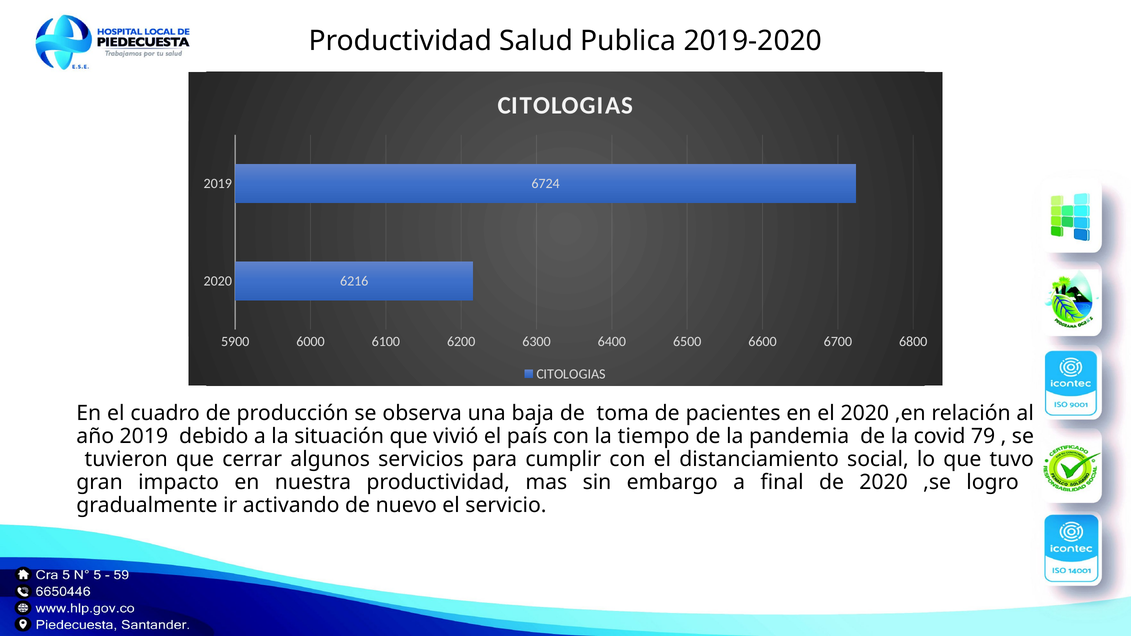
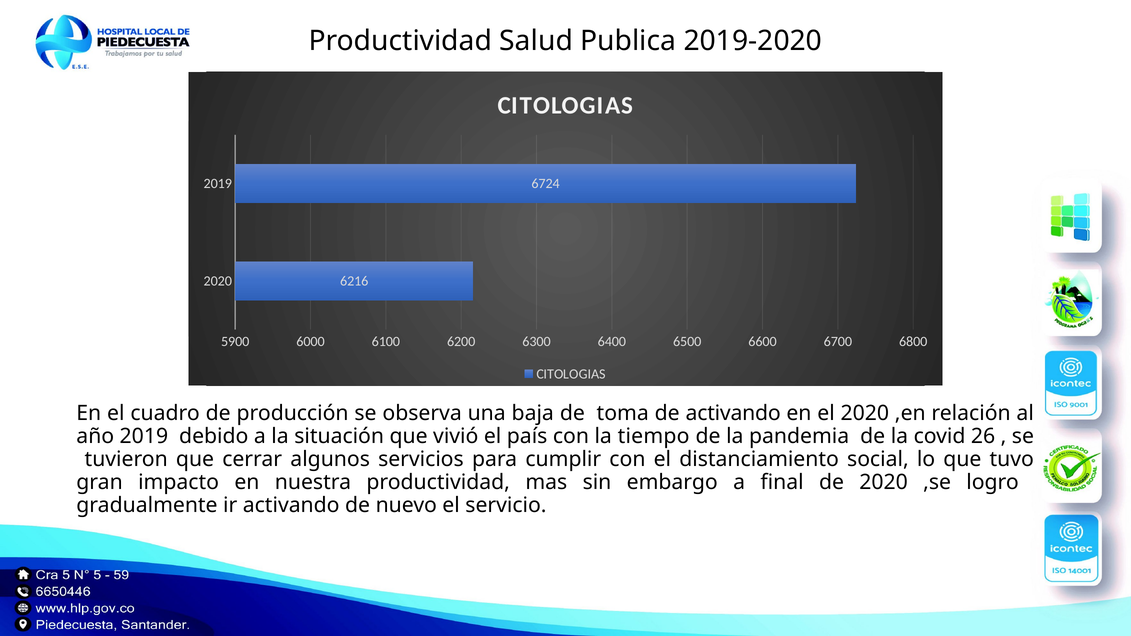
de pacientes: pacientes -> activando (733, 414)
79: 79 -> 26 (983, 436)
